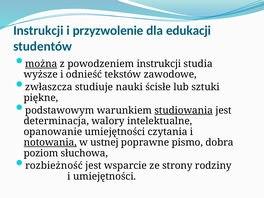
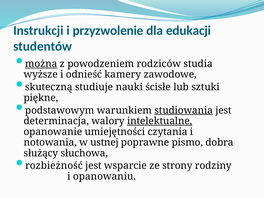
powodzeniem instrukcji: instrukcji -> rodziców (159, 64)
tekstów: tekstów -> kamery (123, 75)
zwłaszcza: zwłaszcza -> skuteczną (49, 87)
intelektualne underline: none -> present (160, 121)
notowania underline: present -> none (50, 142)
poziom: poziom -> służący (41, 153)
i umiejętności: umiejętności -> opanowaniu (105, 176)
